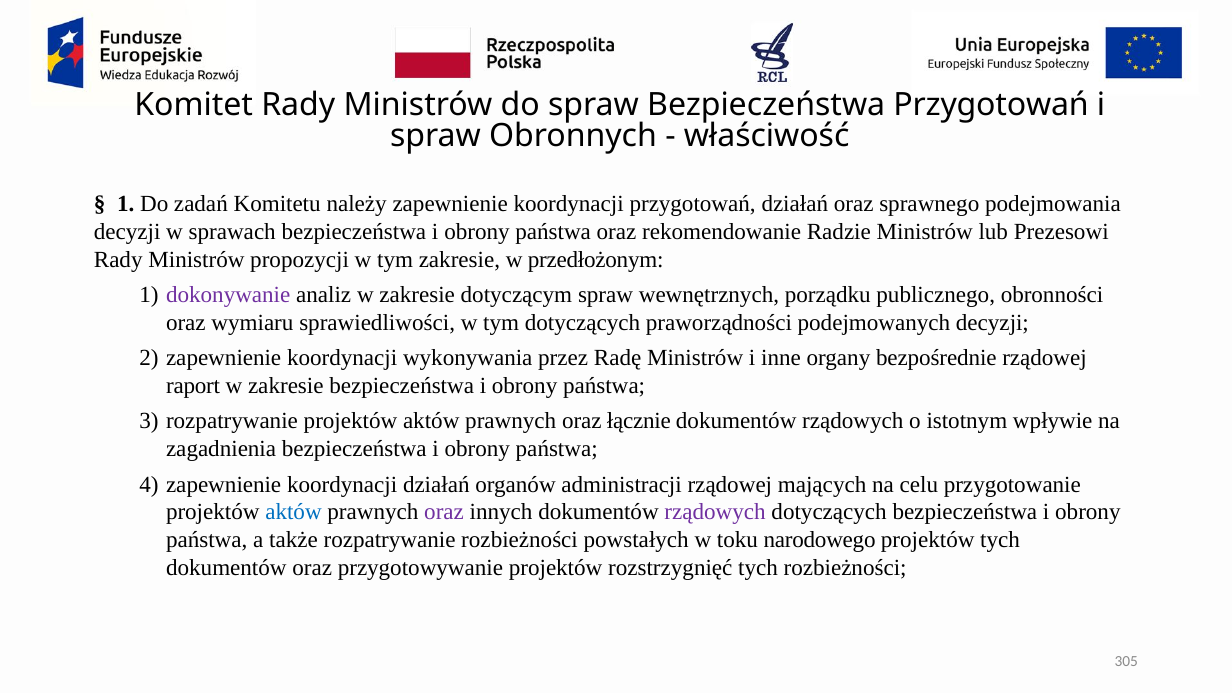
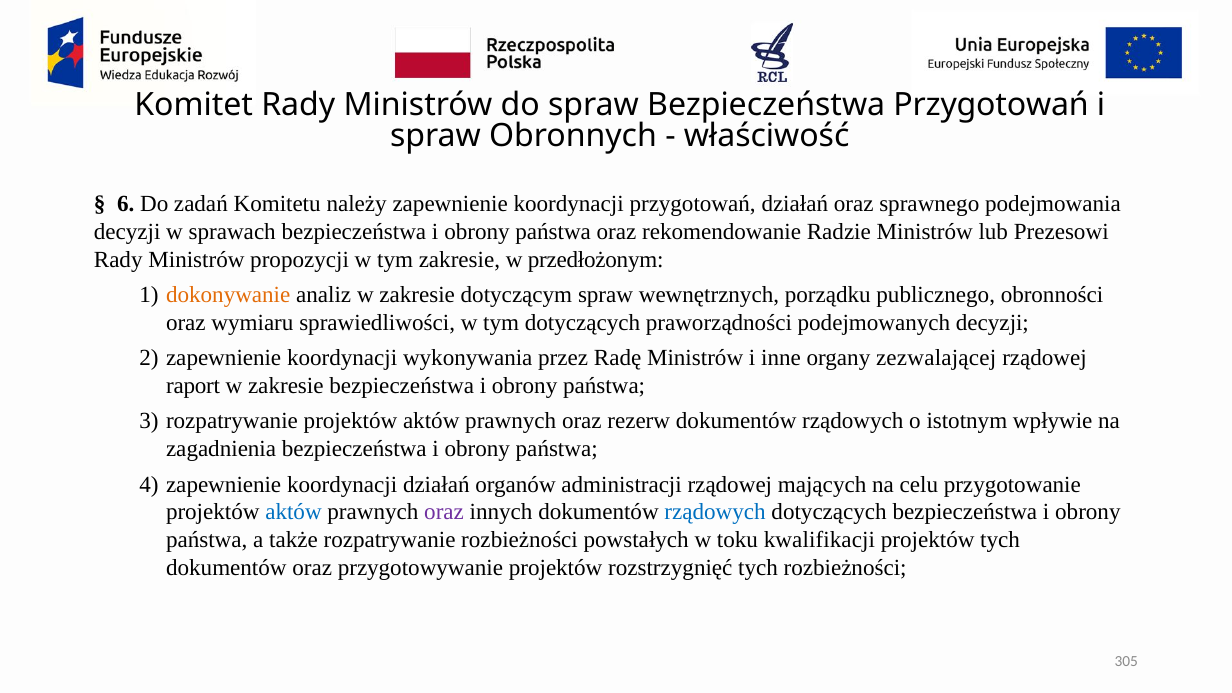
1: 1 -> 6 (126, 204)
dokonywanie colour: purple -> orange (228, 295)
bezpośrednie: bezpośrednie -> zezwalającej (936, 358)
łącznie: łącznie -> rezerw (639, 421)
rządowych colour: purple -> blue (715, 512)
narodowego: narodowego -> kwalifikacji (819, 540)
